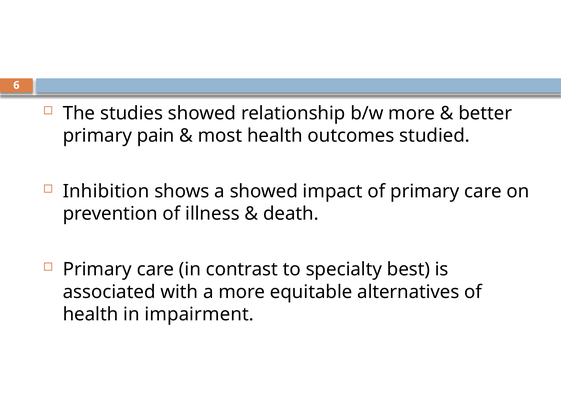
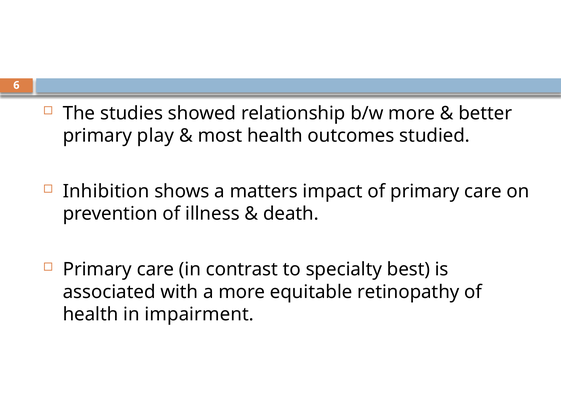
pain: pain -> play (155, 136)
a showed: showed -> matters (264, 192)
alternatives: alternatives -> retinopathy (408, 292)
